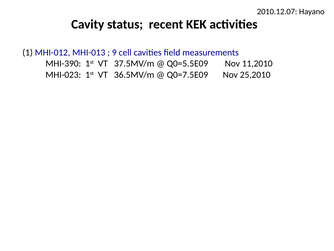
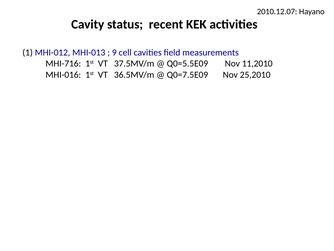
MHI-390: MHI-390 -> MHI-716 (63, 64)
MHI-023: MHI-023 -> MHI-016 (63, 75)
